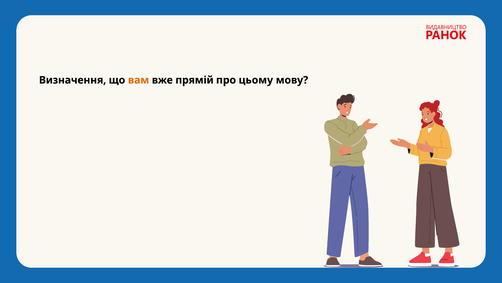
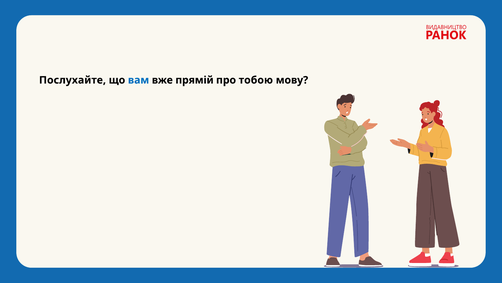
Визначення: Визначення -> Послухайте (72, 80)
вам colour: orange -> blue (139, 80)
цьому: цьому -> тобою (256, 80)
